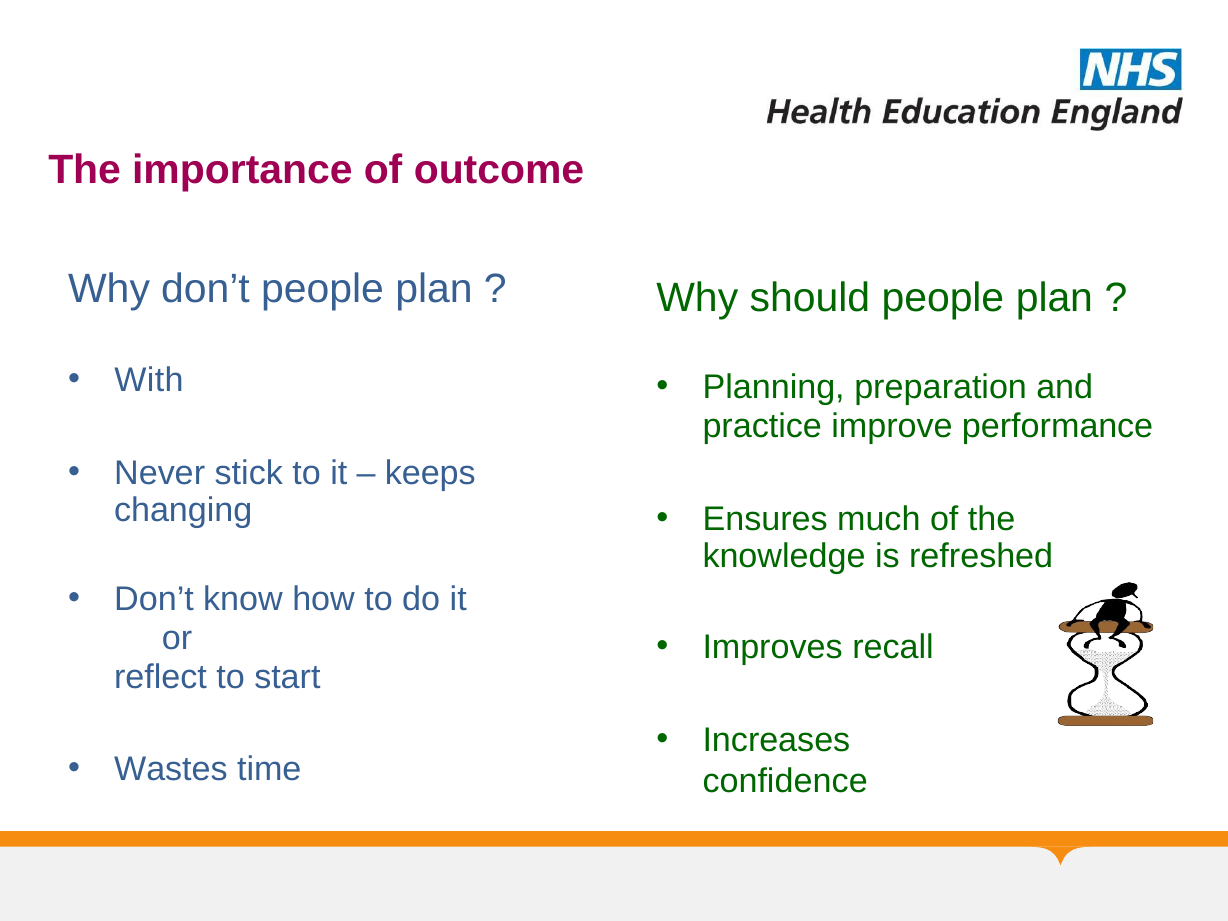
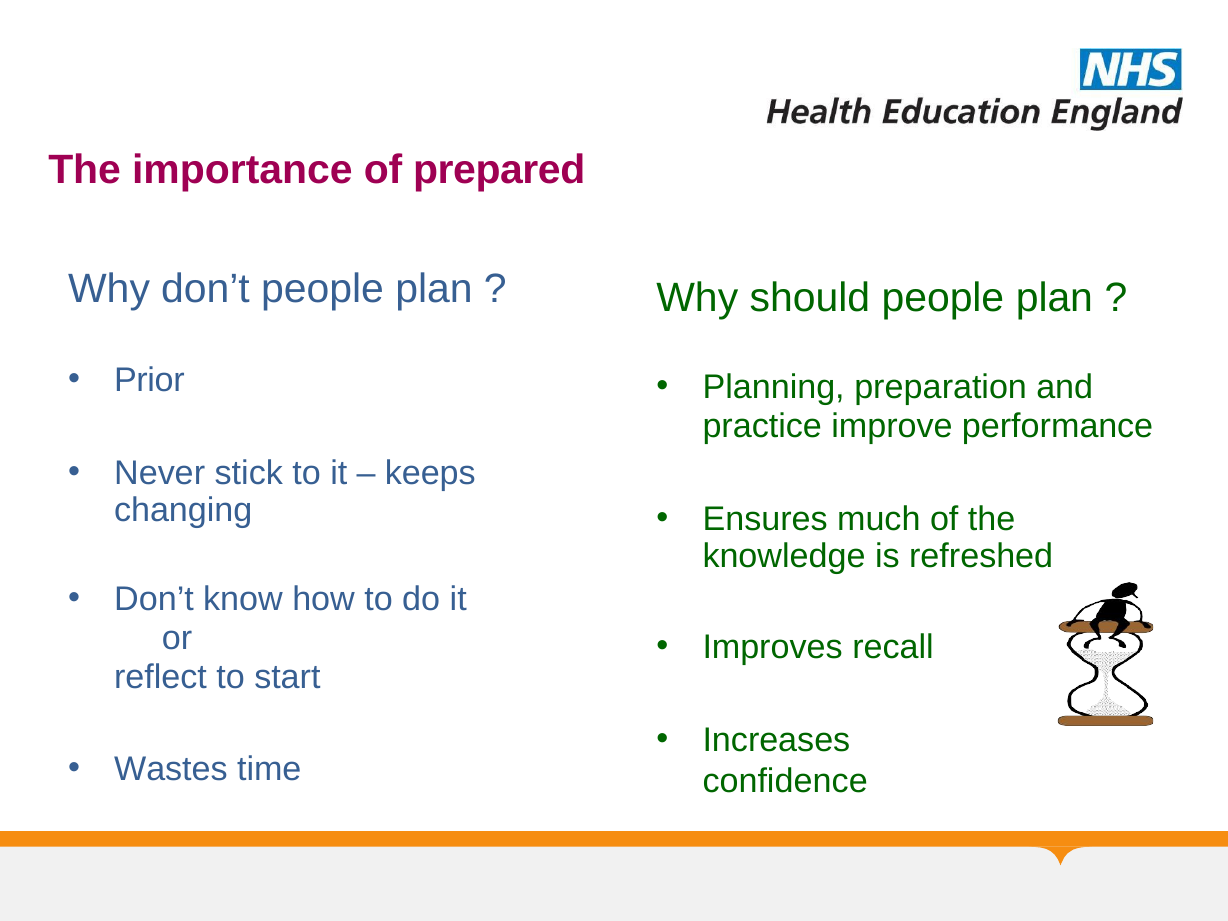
outcome: outcome -> prepared (499, 170)
With: With -> Prior (149, 380)
